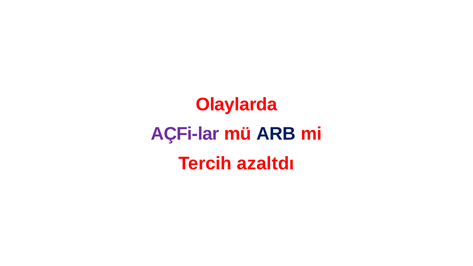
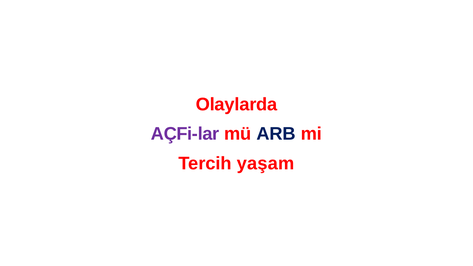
azaltdı: azaltdı -> yaşam (266, 163)
